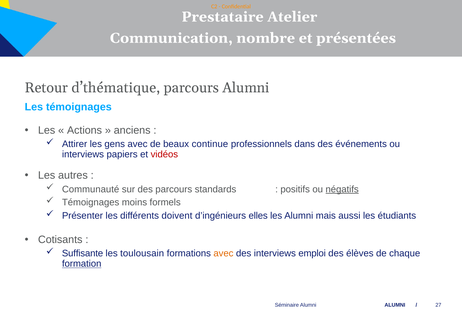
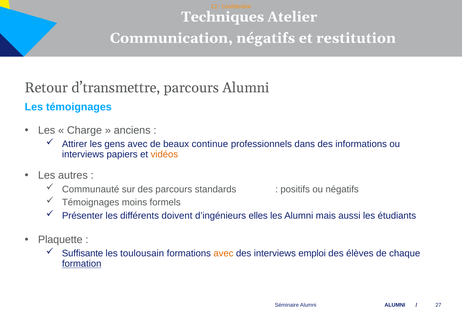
Prestataire: Prestataire -> Techniques (223, 17)
Communication nombre: nombre -> négatifs (266, 38)
présentées: présentées -> restitution (356, 38)
d’thématique: d’thématique -> d’transmettre (116, 88)
Actions: Actions -> Charge (85, 130)
événements: événements -> informations (361, 144)
vidéos colour: red -> orange (164, 154)
négatifs underline: present -> none (342, 189)
Cotisants: Cotisants -> Plaquette (60, 240)
